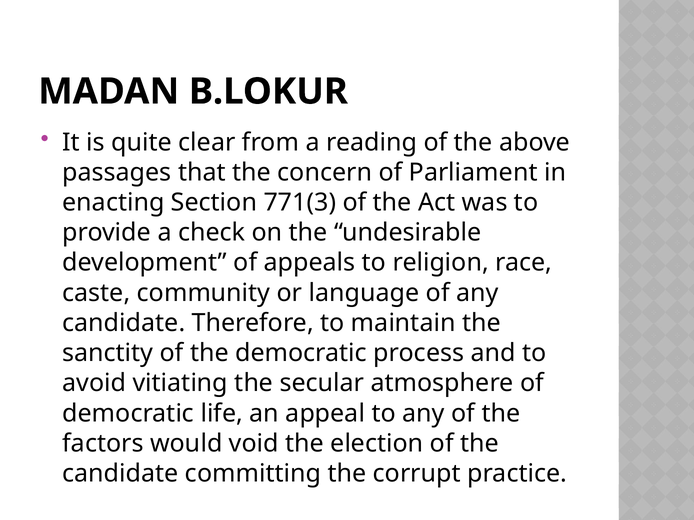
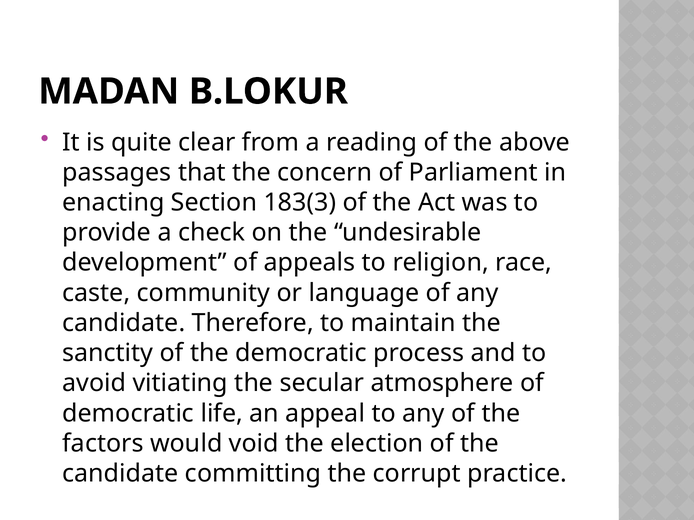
771(3: 771(3 -> 183(3 (300, 203)
